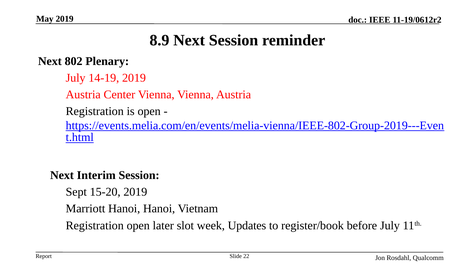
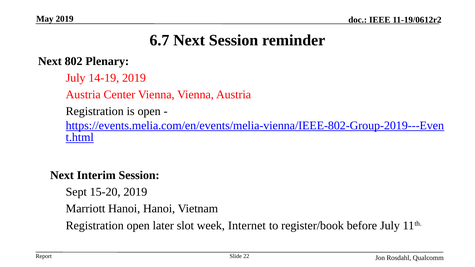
8.9: 8.9 -> 6.7 (159, 40)
Updates: Updates -> Internet (247, 226)
